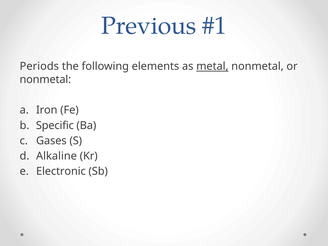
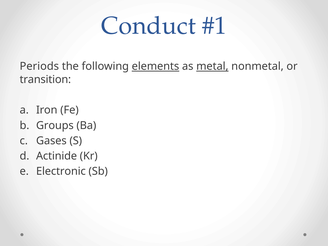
Previous: Previous -> Conduct (149, 26)
elements underline: none -> present (155, 66)
nonmetal: nonmetal -> transition (45, 79)
Specific: Specific -> Groups (55, 125)
Alkaline: Alkaline -> Actinide (57, 156)
